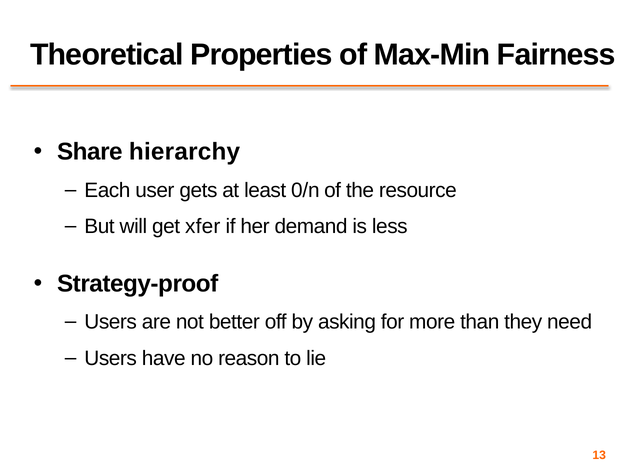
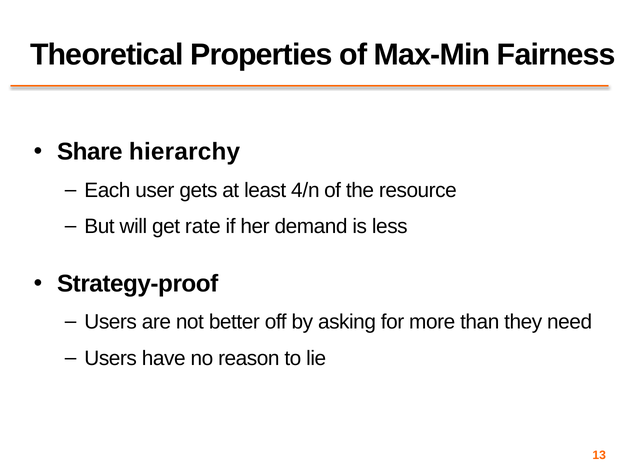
0/n: 0/n -> 4/n (305, 190)
xfer: xfer -> rate (203, 226)
